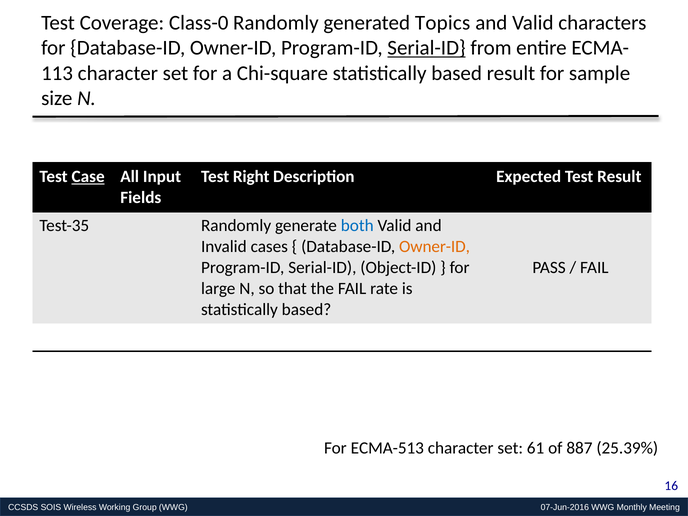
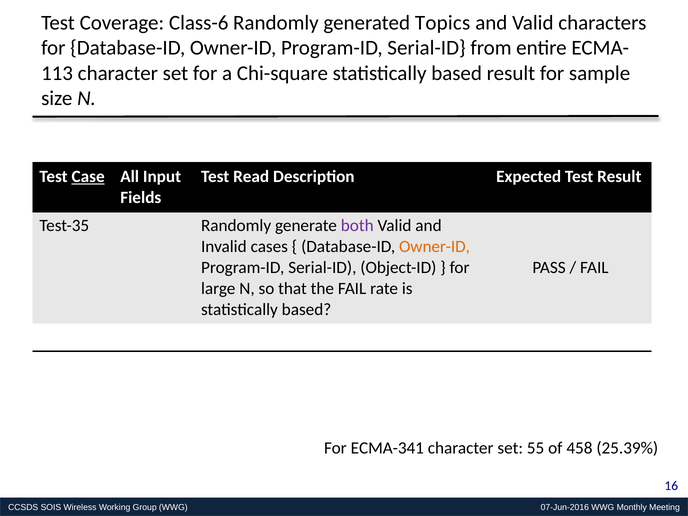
Class-0: Class-0 -> Class-6 (199, 23)
Serial-ID underline: present -> none (427, 48)
Right: Right -> Read (251, 177)
both colour: blue -> purple (357, 226)
ECMA-513: ECMA-513 -> ECMA-341 (387, 448)
61: 61 -> 55 (536, 448)
887: 887 -> 458 (579, 448)
